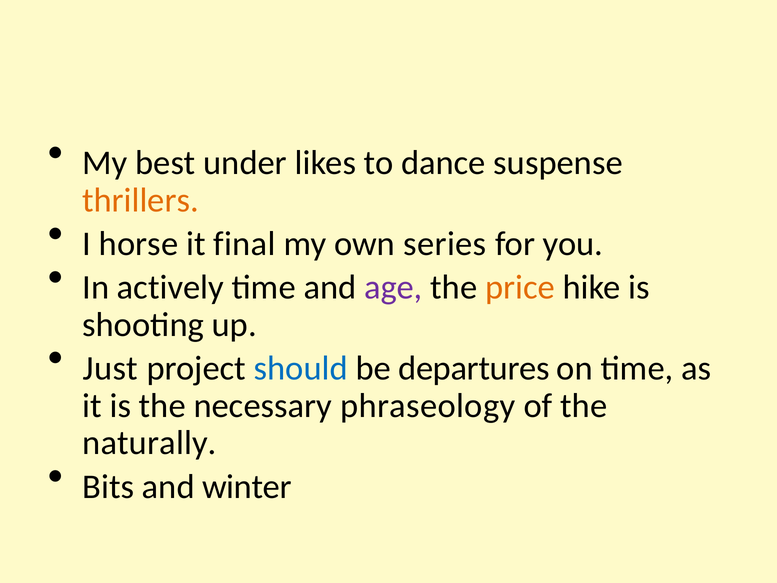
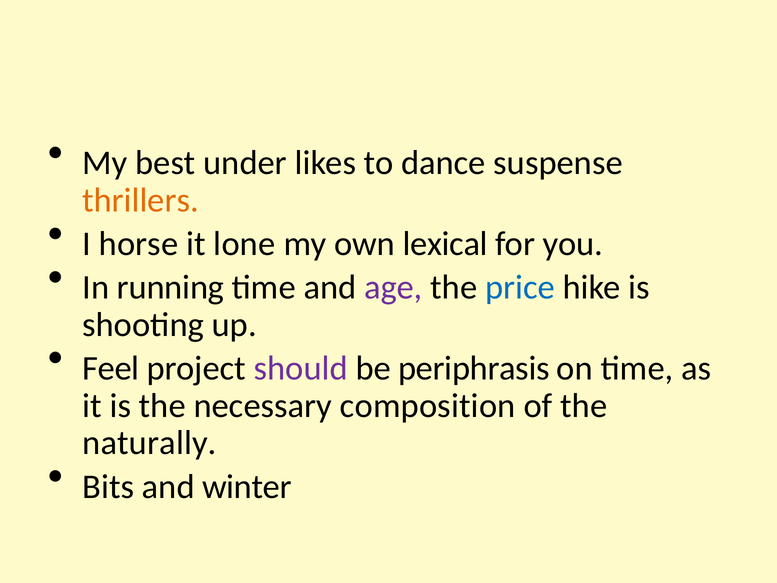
final: final -> lone (244, 244)
series: series -> lexical (445, 244)
actively: actively -> running (171, 287)
price colour: orange -> blue (520, 287)
Just: Just -> Feel (111, 368)
should colour: blue -> purple (301, 368)
departures: departures -> periphrasis (474, 368)
phraseology: phraseology -> composition (428, 406)
